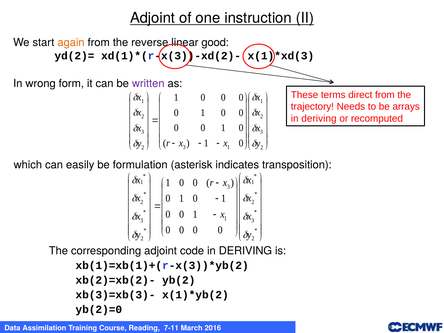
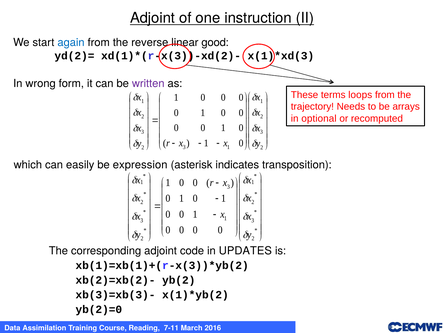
again colour: orange -> blue (71, 42)
direct: direct -> loops (360, 95)
deriving: deriving -> optional (319, 119)
formulation: formulation -> expression (140, 165)
code in DERIVING: DERIVING -> UPDATES (245, 251)
